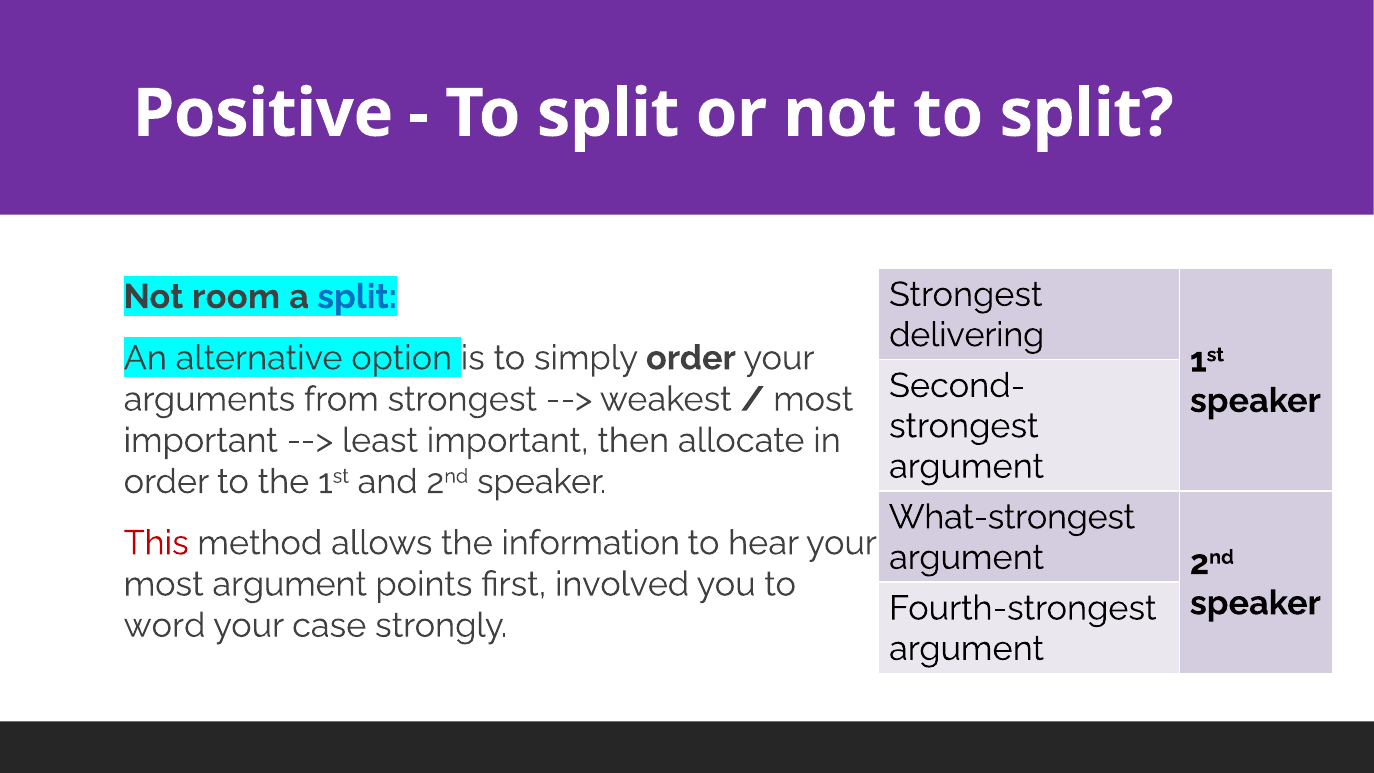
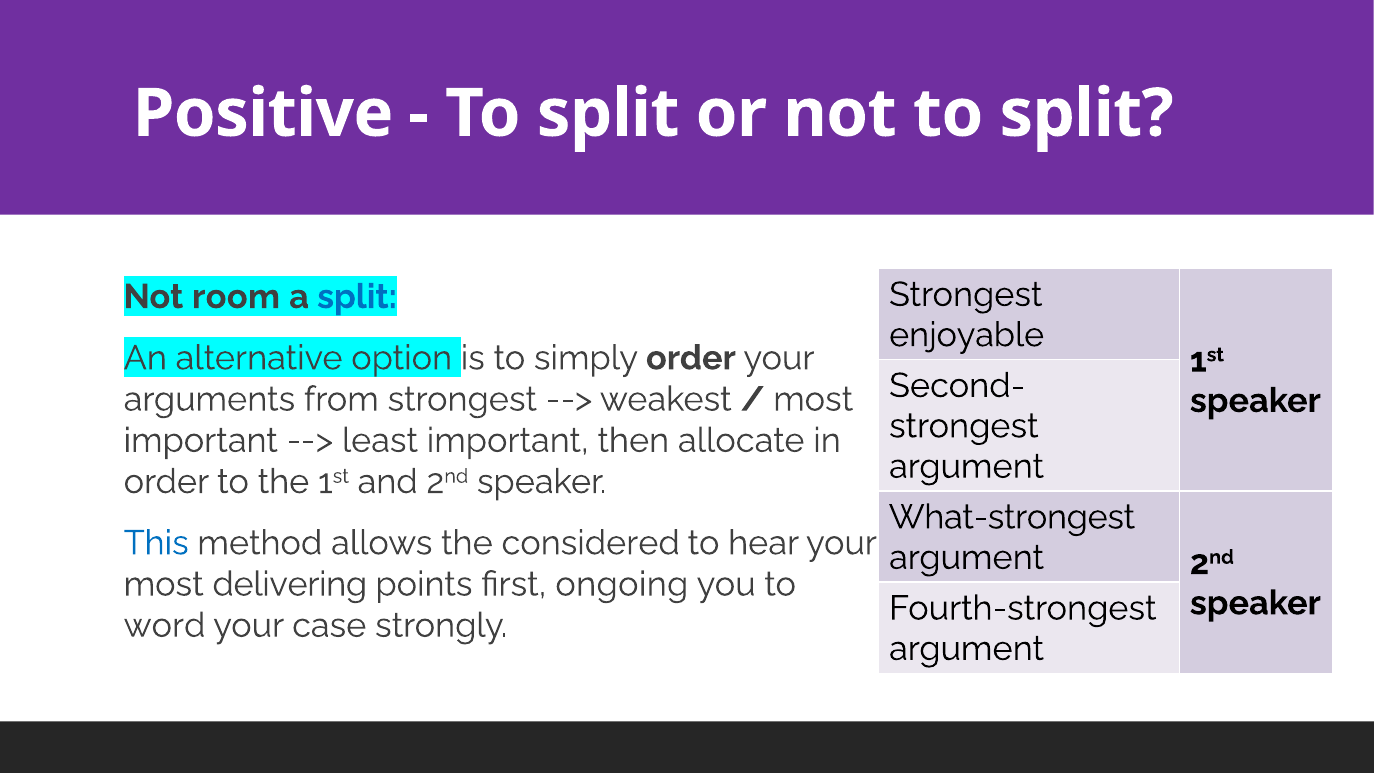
delivering: delivering -> enjoyable (967, 335)
This colour: red -> blue (156, 543)
information: information -> considered (591, 543)
most argument: argument -> delivering (290, 584)
involved: involved -> ongoing (622, 584)
